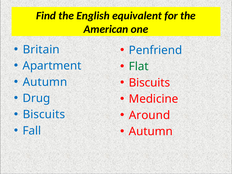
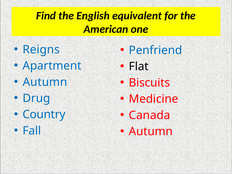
Britain: Britain -> Reigns (41, 50)
Flat colour: green -> black (139, 66)
Biscuits: Biscuits -> Country (44, 114)
Around: Around -> Canada (150, 115)
